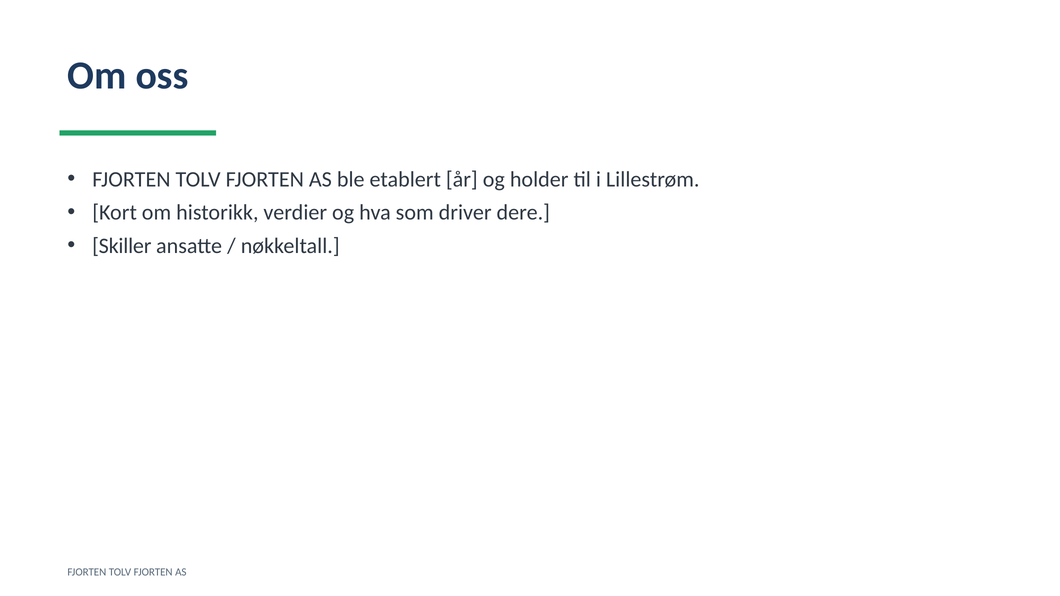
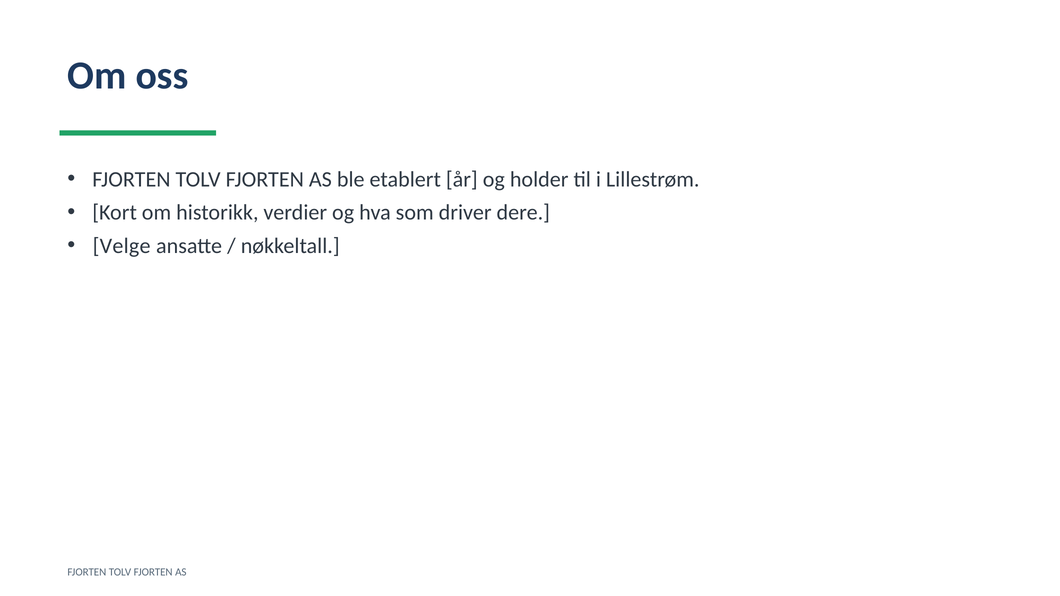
Skiller: Skiller -> Velge (122, 246)
